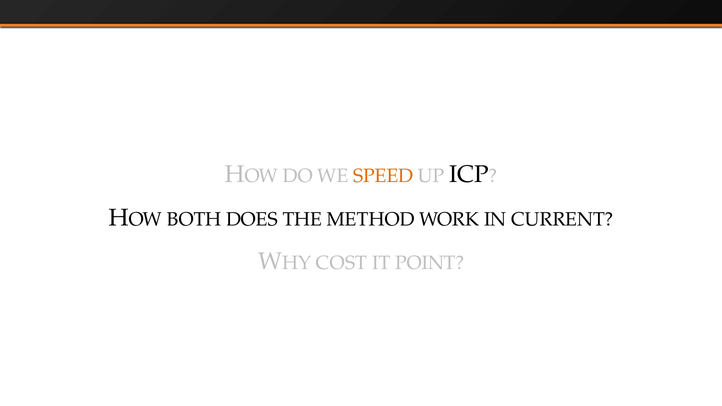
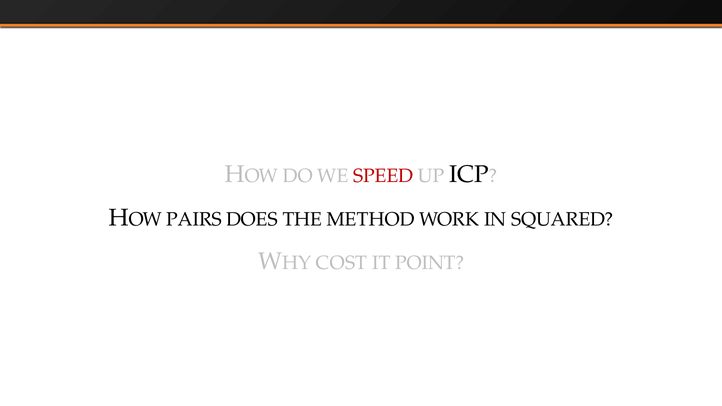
SPEED colour: orange -> red (383, 176)
BOTH: BOTH -> PAIRS (194, 219)
CURRENT: CURRENT -> SQUARED (562, 219)
